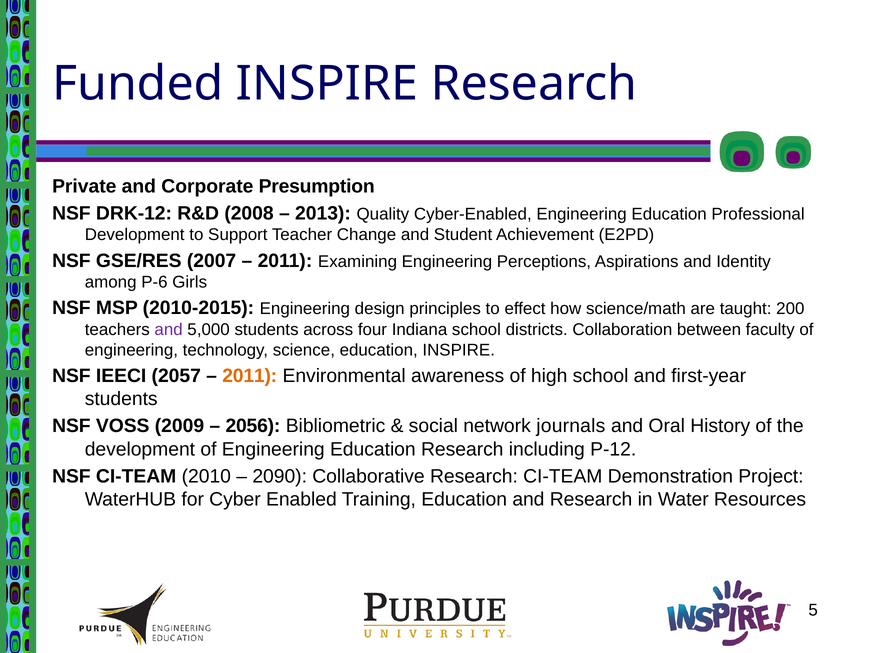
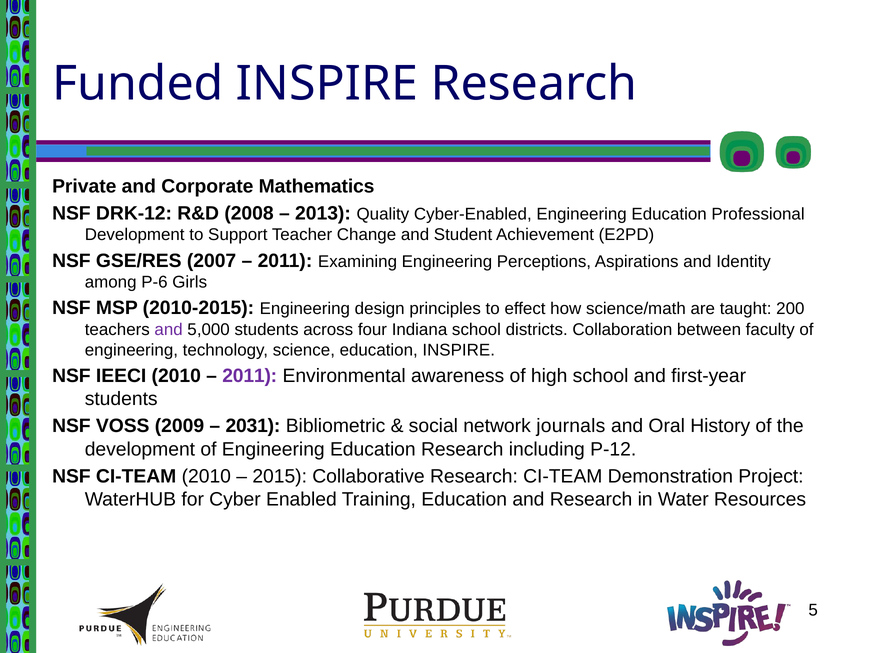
Presumption: Presumption -> Mathematics (317, 186)
IEECI 2057: 2057 -> 2010 (176, 376)
2011 colour: orange -> purple (250, 376)
2056: 2056 -> 2031 (253, 426)
2090: 2090 -> 2015 (280, 476)
